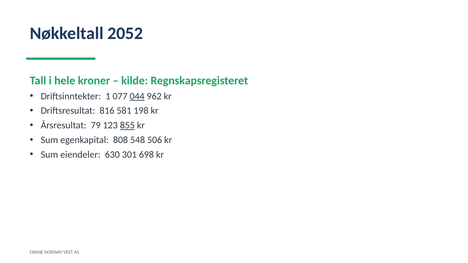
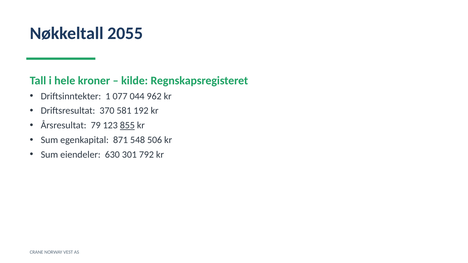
2052: 2052 -> 2055 (125, 33)
044 underline: present -> none (137, 96)
816: 816 -> 370 (107, 111)
198: 198 -> 192 (141, 111)
808: 808 -> 871 (121, 140)
698: 698 -> 792 (146, 155)
